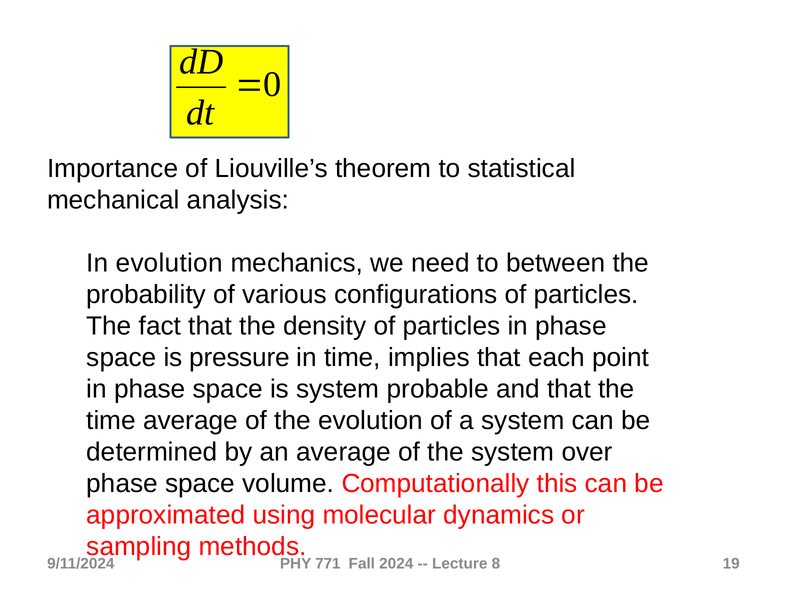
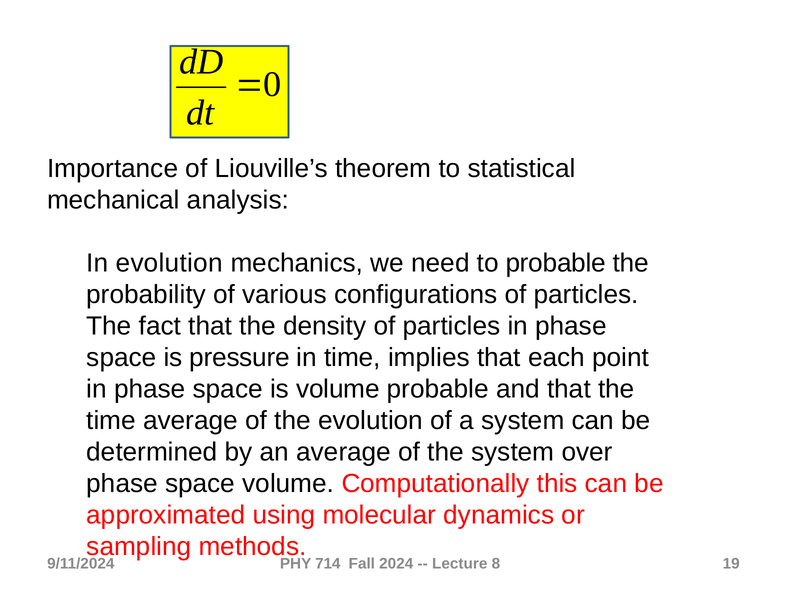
to between: between -> probable (556, 263)
is system: system -> volume (338, 389)
771: 771 -> 714 (328, 564)
